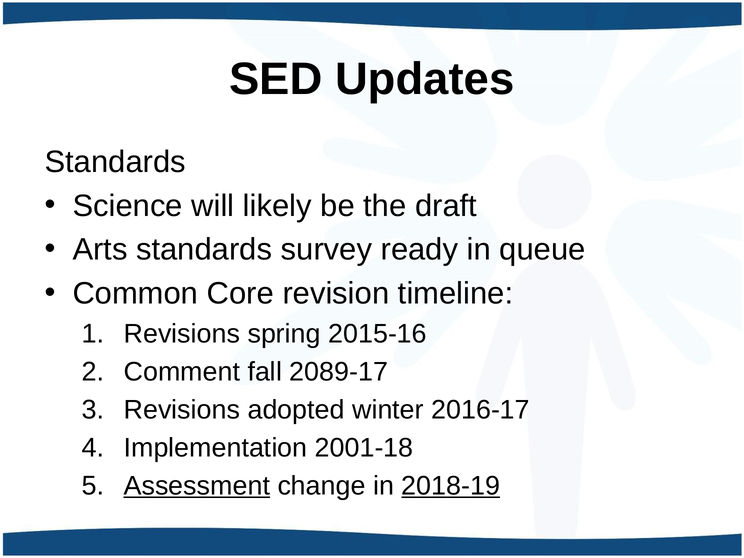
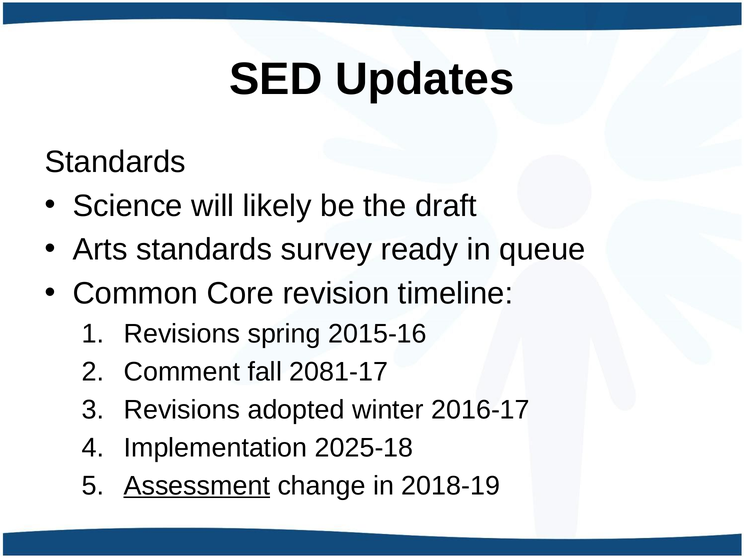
2089-17: 2089-17 -> 2081-17 (339, 372)
2001-18: 2001-18 -> 2025-18 (364, 448)
2018-19 underline: present -> none (451, 486)
